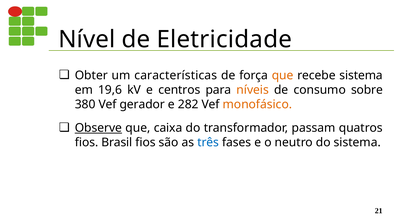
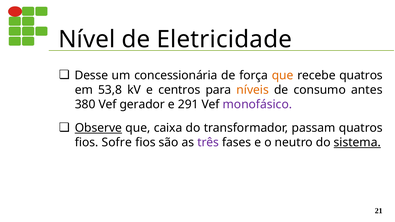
Obter: Obter -> Desse (91, 75)
características: características -> concessionária (176, 75)
recebe sistema: sistema -> quatros (361, 75)
19,6: 19,6 -> 53,8 (110, 90)
sobre: sobre -> antes (367, 90)
282: 282 -> 291 (188, 104)
monofásico colour: orange -> purple (257, 104)
Brasil: Brasil -> Sofre (117, 143)
três colour: blue -> purple (208, 143)
sistema underline: none -> present (357, 143)
